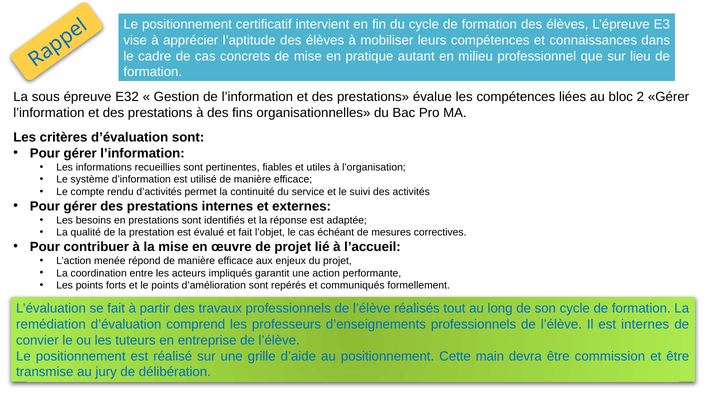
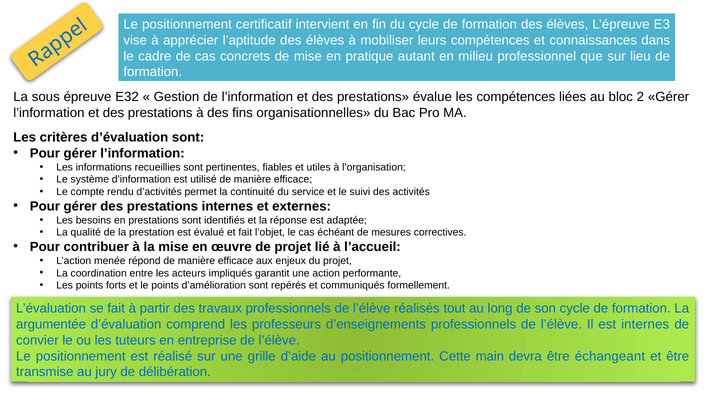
remédiation: remédiation -> argumentée (51, 325)
commission: commission -> échangeant (610, 356)
